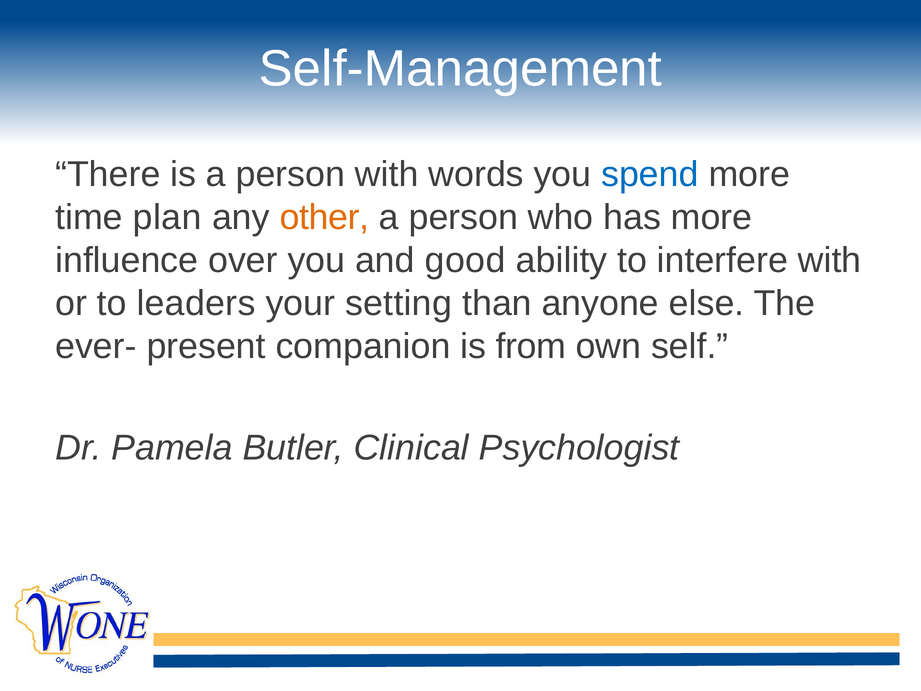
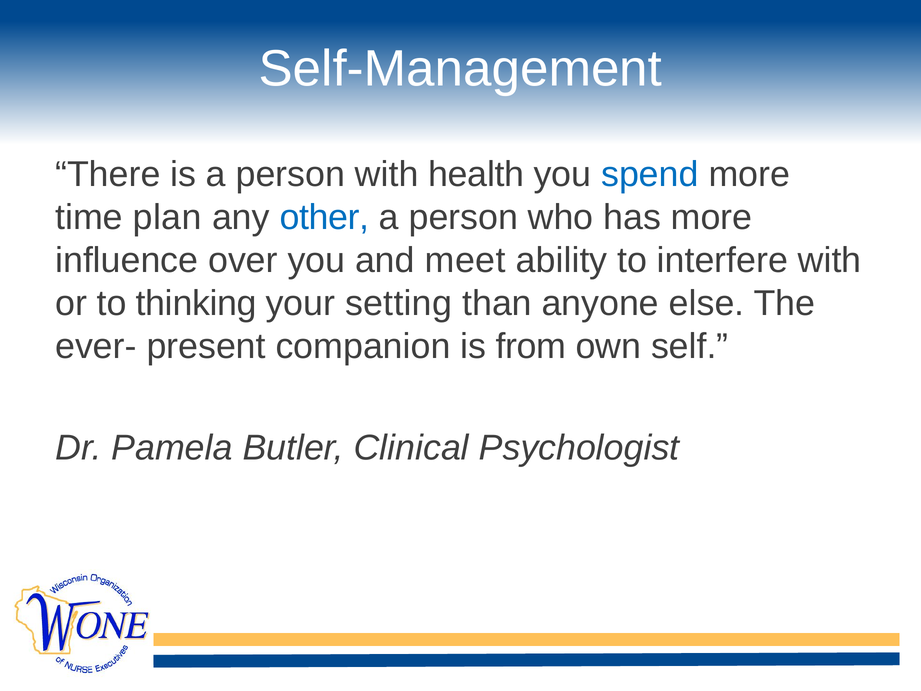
words: words -> health (476, 174)
other colour: orange -> blue (324, 217)
good: good -> meet (465, 260)
leaders: leaders -> thinking (196, 303)
